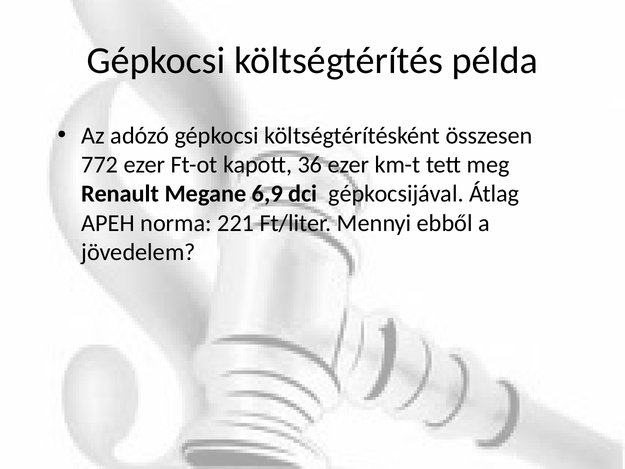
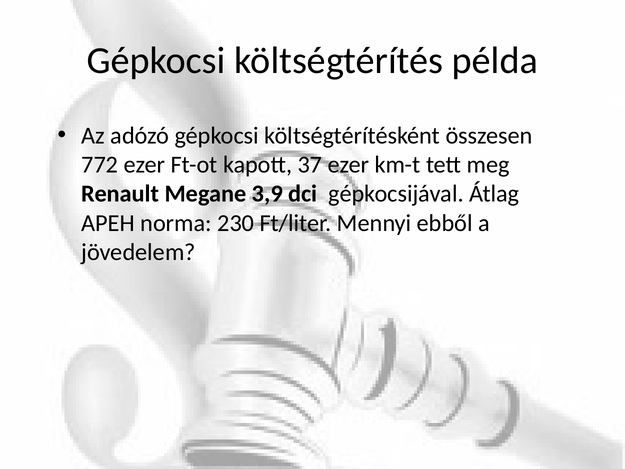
36: 36 -> 37 (310, 165)
6,9: 6,9 -> 3,9 (267, 194)
221: 221 -> 230 (236, 223)
